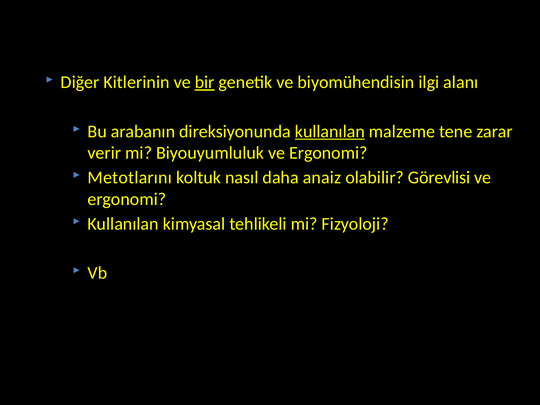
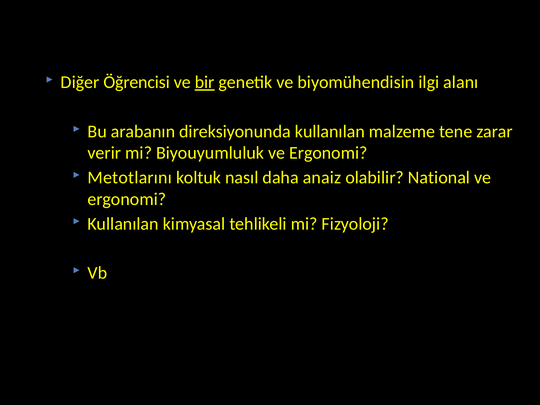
Kitlerinin: Kitlerinin -> Öğrencisi (137, 82)
kullanılan underline: present -> none (330, 131)
Görevlisi: Görevlisi -> National (439, 178)
